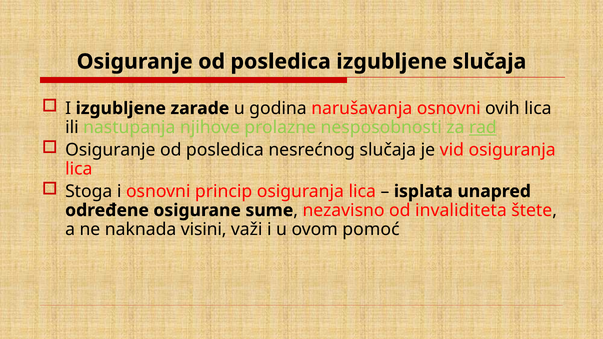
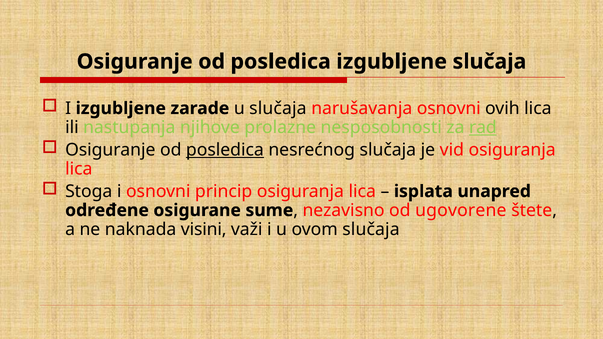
u godina: godina -> slučaja (278, 108)
posledica underline: none -> present (225, 150)
invaliditeta: invaliditeta -> ugovorene (461, 210)
ovom pomoć: pomoć -> slučaja (371, 229)
